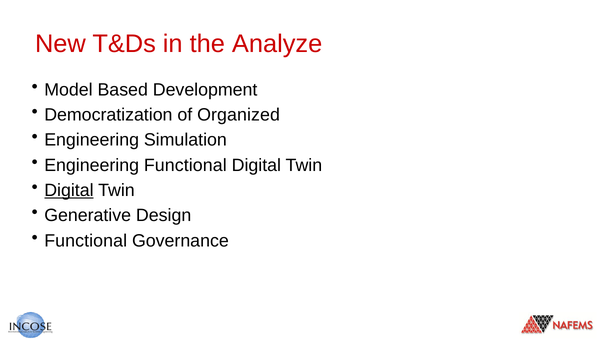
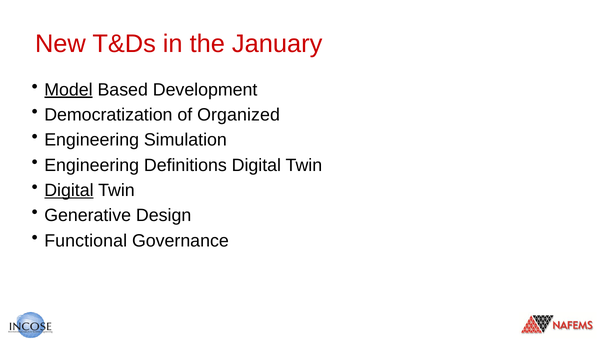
Analyze: Analyze -> January (277, 44)
Model underline: none -> present (68, 90)
Engineering Functional: Functional -> Definitions (185, 165)
